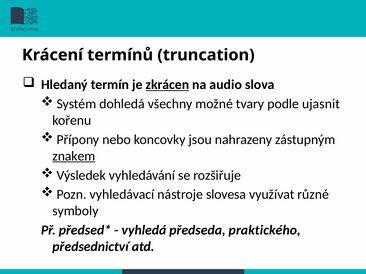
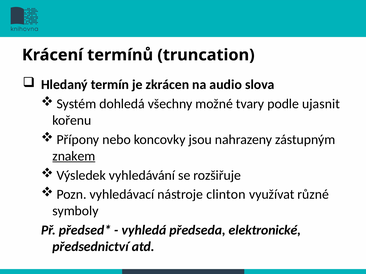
zkrácen underline: present -> none (167, 85)
slovesa: slovesa -> clinton (226, 195)
praktického: praktického -> elektronické (265, 231)
